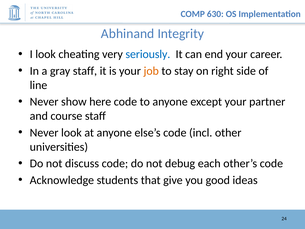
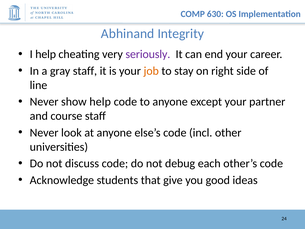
I look: look -> help (46, 54)
seriously colour: blue -> purple (148, 54)
show here: here -> help (100, 102)
